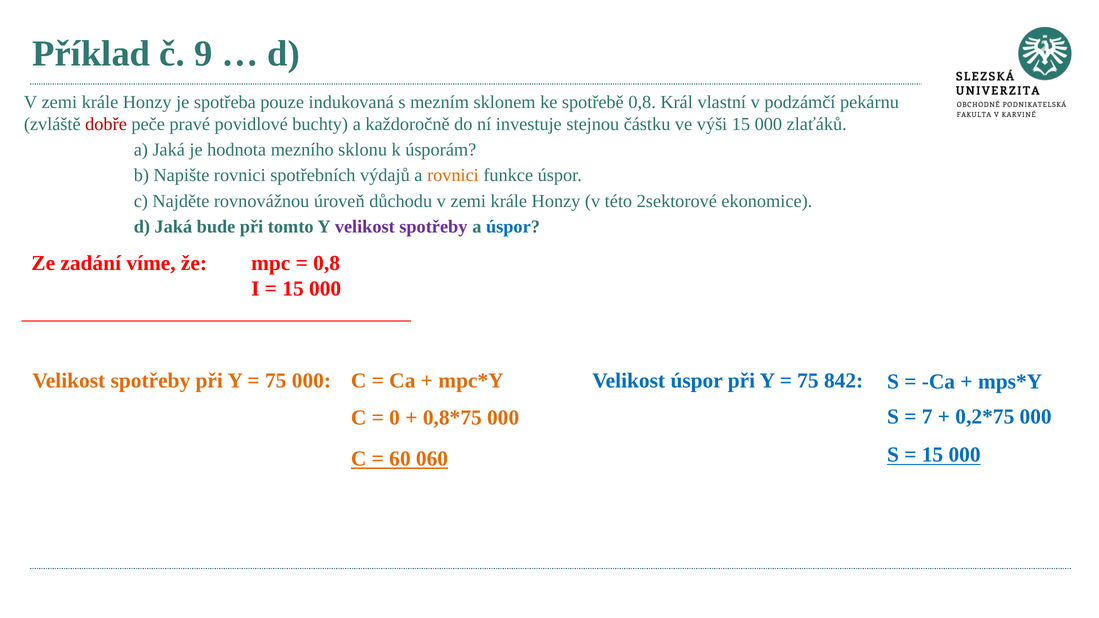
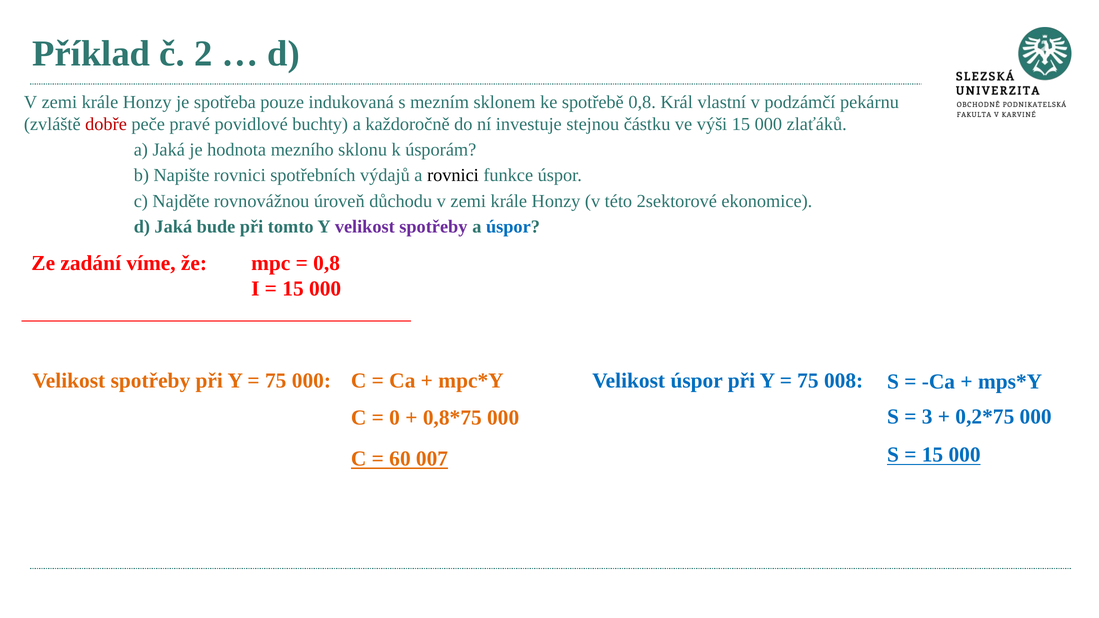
9: 9 -> 2 (203, 53)
rovnici colour: orange -> black (453, 176)
842: 842 -> 008 (844, 381)
7: 7 -> 3 (927, 417)
060: 060 -> 007 (432, 459)
